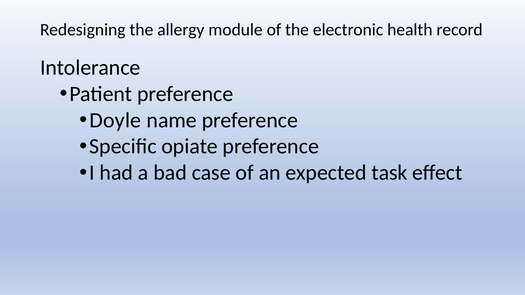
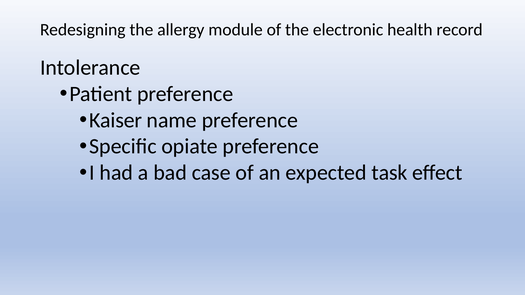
Doyle: Doyle -> Kaiser (116, 120)
